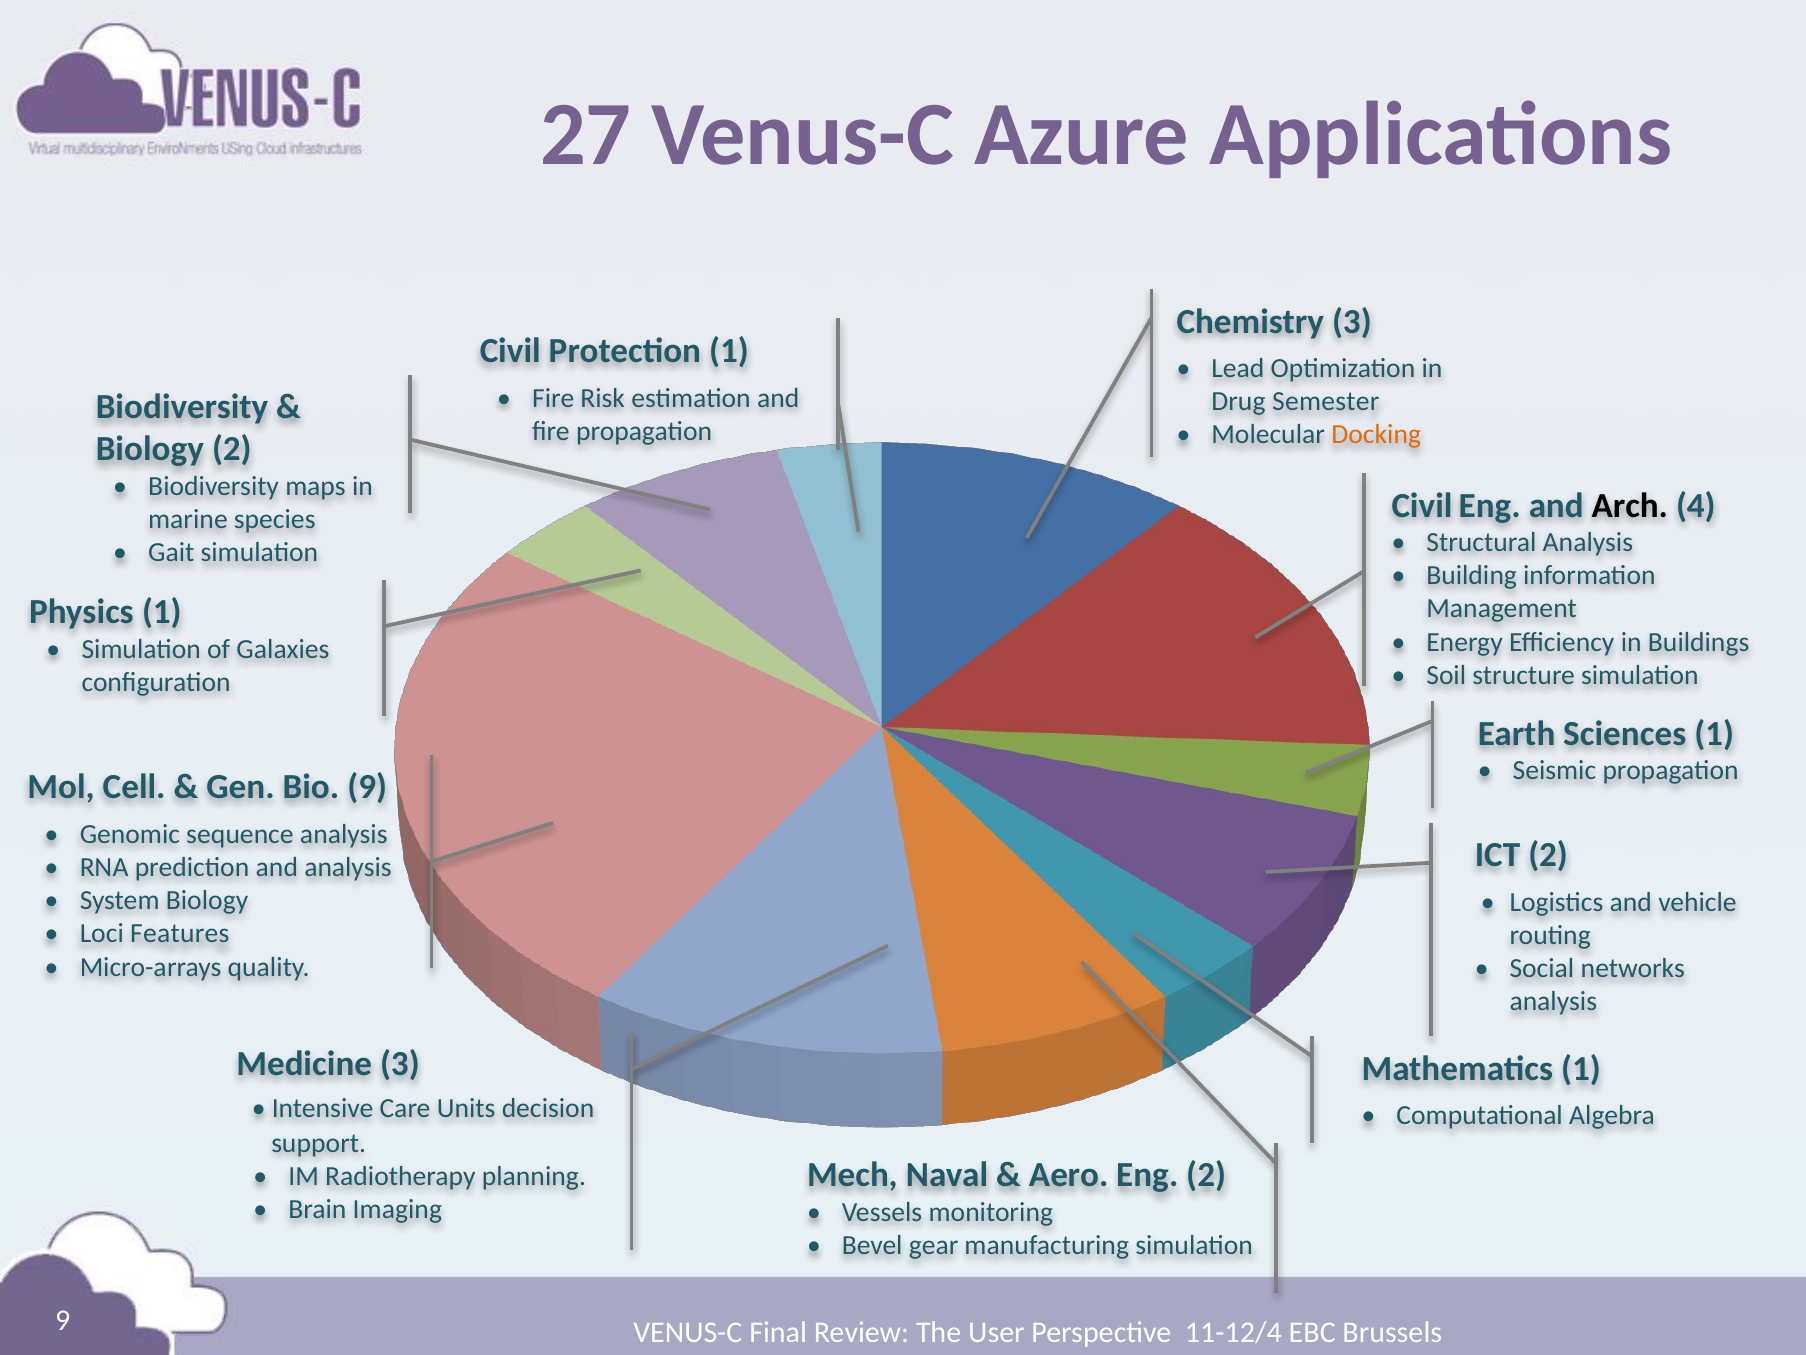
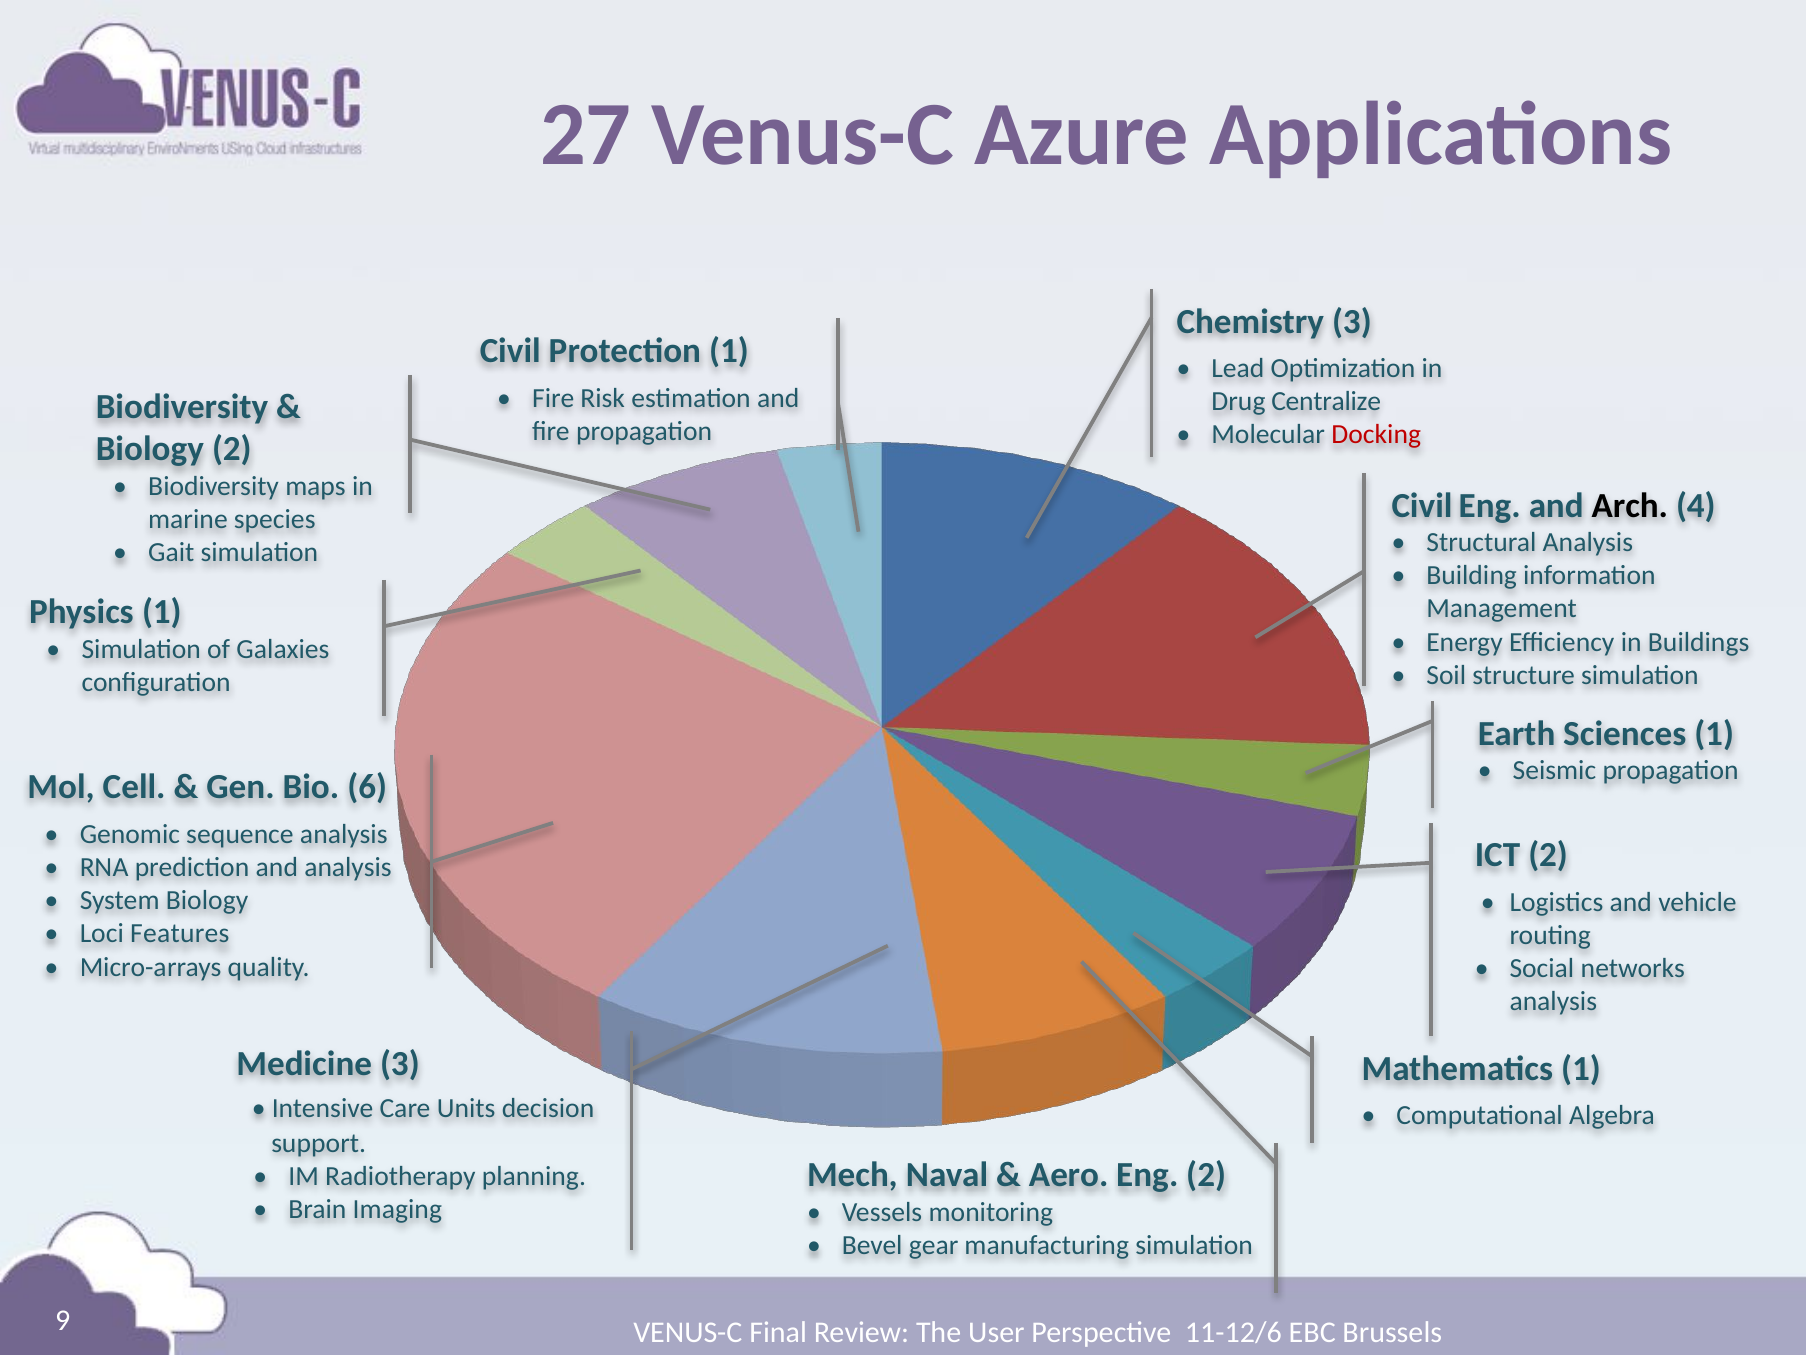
Semester: Semester -> Centralize (1326, 402)
Docking colour: orange -> red (1376, 435)
Bio 9: 9 -> 6 (367, 787)
11-12/4: 11-12/4 -> 11-12/6 (1233, 1332)
